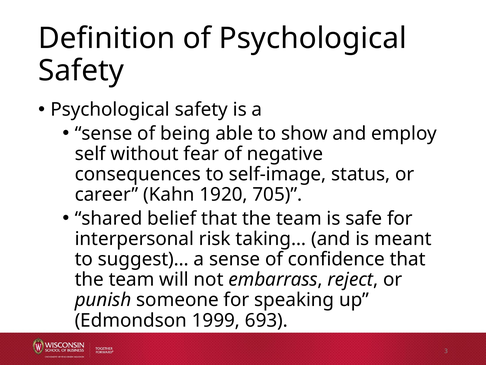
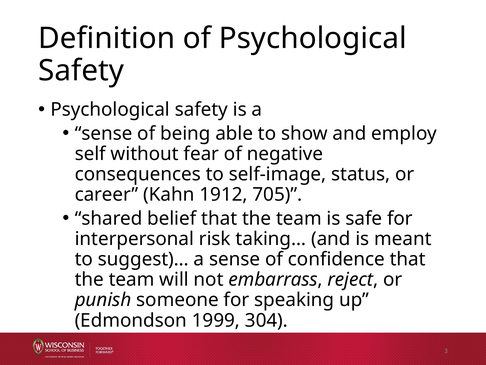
1920: 1920 -> 1912 (224, 194)
693: 693 -> 304 (266, 320)
